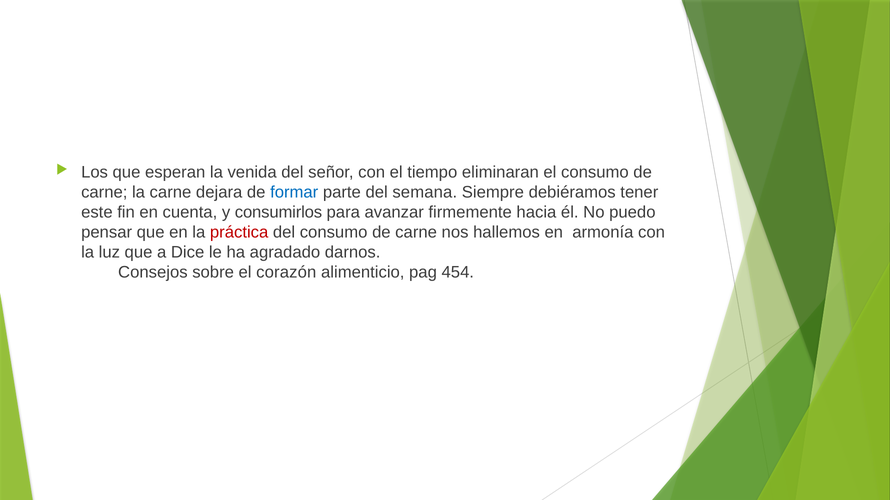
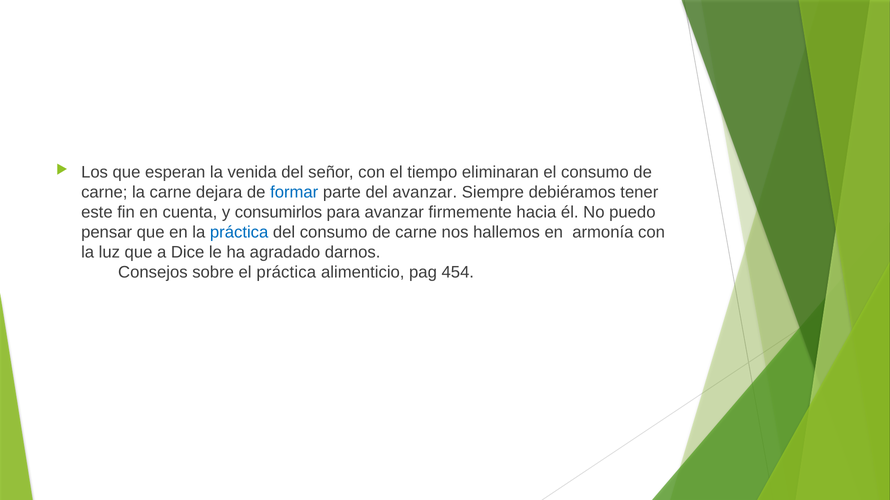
del semana: semana -> avanzar (425, 192)
práctica colour: red -> blue (239, 232)
el corazón: corazón -> práctica (286, 272)
